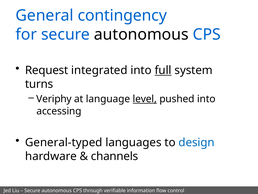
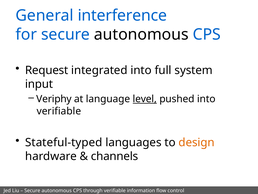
contingency: contingency -> interference (122, 16)
full underline: present -> none (163, 70)
turns: turns -> input (39, 84)
accessing: accessing -> verifiable (59, 111)
General-typed: General-typed -> Stateful-typed (64, 142)
design colour: blue -> orange (197, 142)
